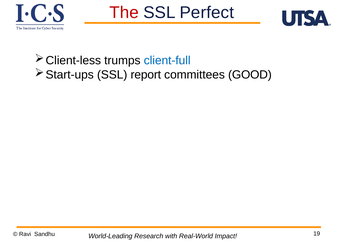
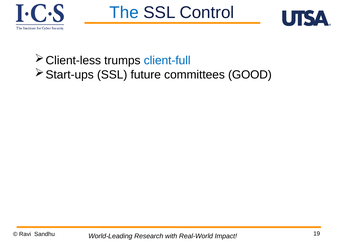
The colour: red -> blue (124, 13)
Perfect: Perfect -> Control (207, 13)
report: report -> future (146, 75)
